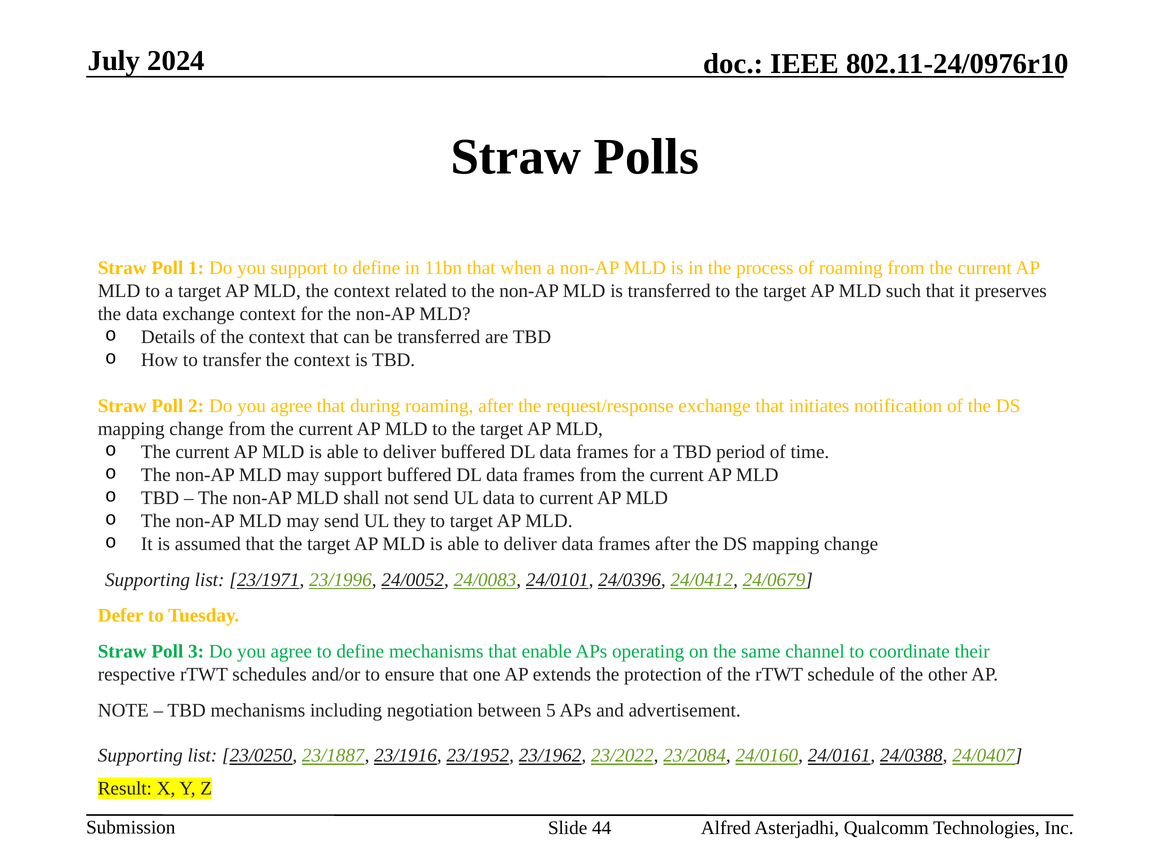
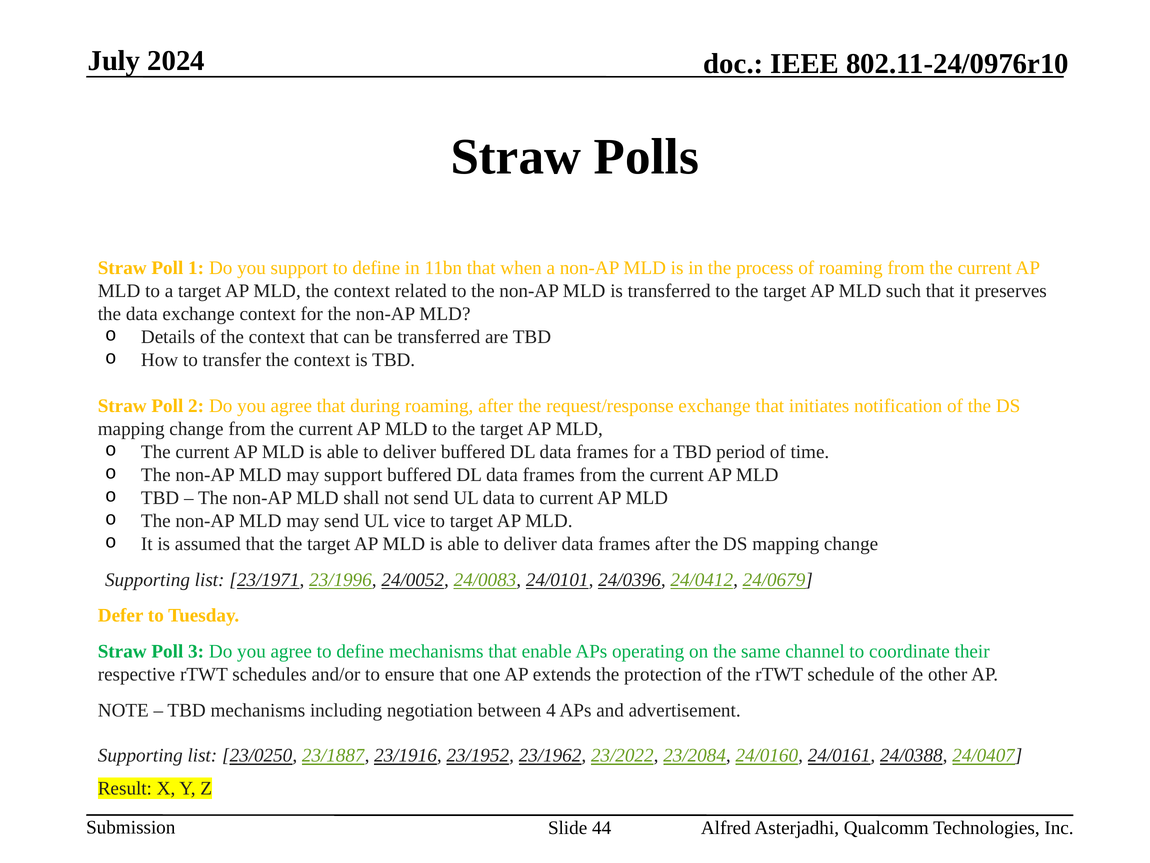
they: they -> vice (409, 521)
5: 5 -> 4 (551, 710)
